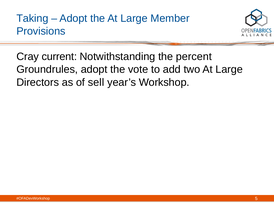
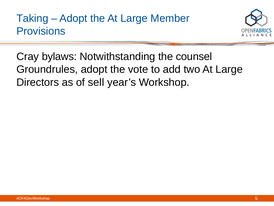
current: current -> bylaws (59, 57)
percent: percent -> counsel (194, 57)
